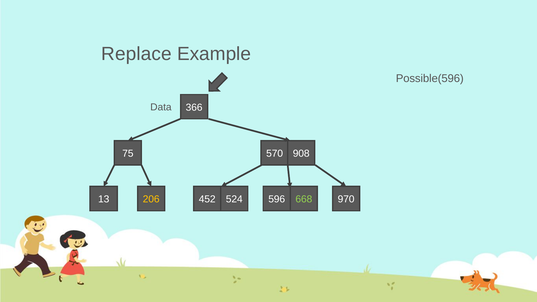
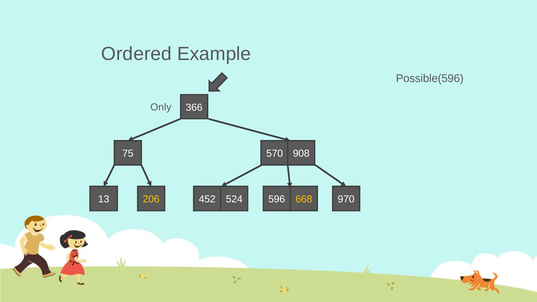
Replace: Replace -> Ordered (137, 54)
Data: Data -> Only (161, 107)
668 colour: light green -> yellow (304, 199)
